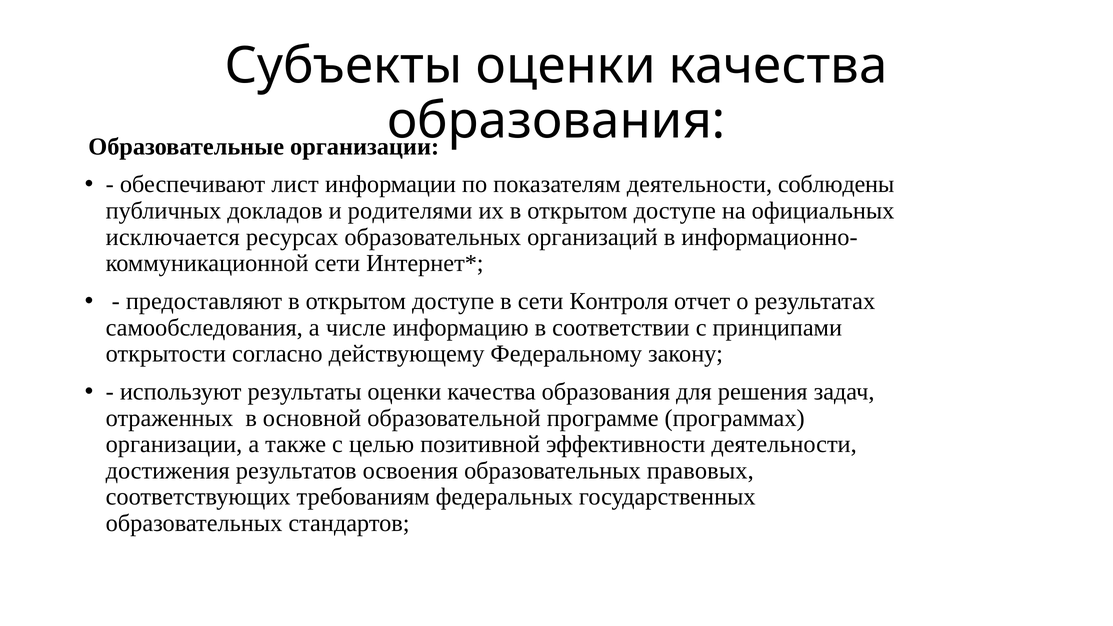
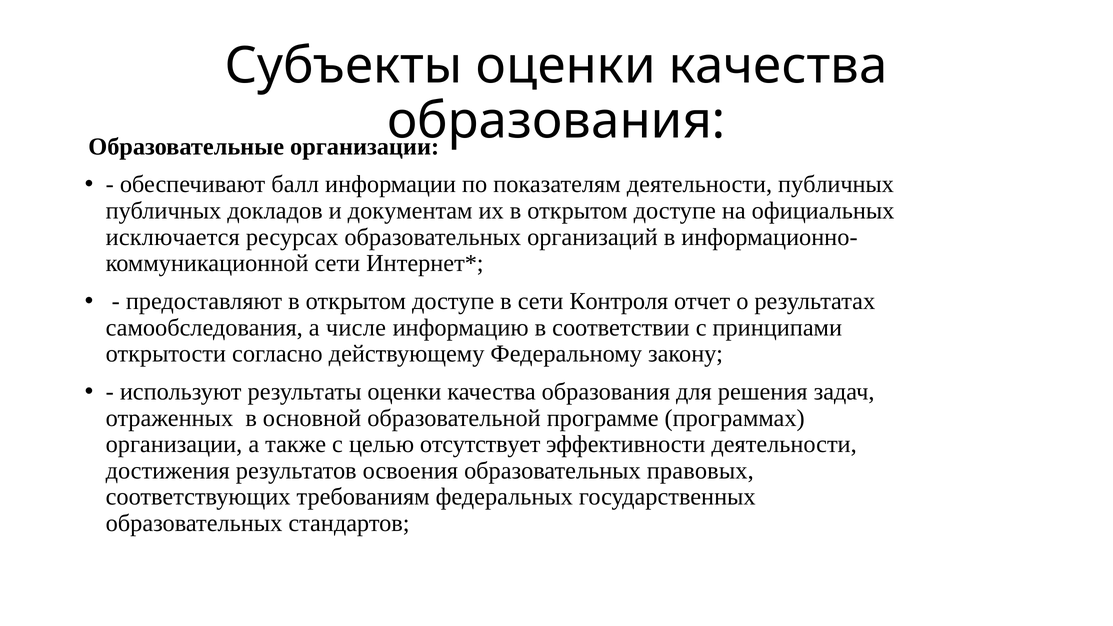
лист: лист -> балл (295, 184)
деятельности соблюдены: соблюдены -> публичных (836, 184)
родителями: родителями -> документам (410, 211)
позитивной: позитивной -> отсутствует (480, 444)
